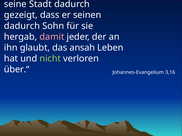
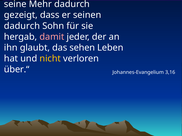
Stadt: Stadt -> Mehr (40, 4)
ansah: ansah -> sehen (82, 48)
nicht colour: light green -> yellow (50, 59)
